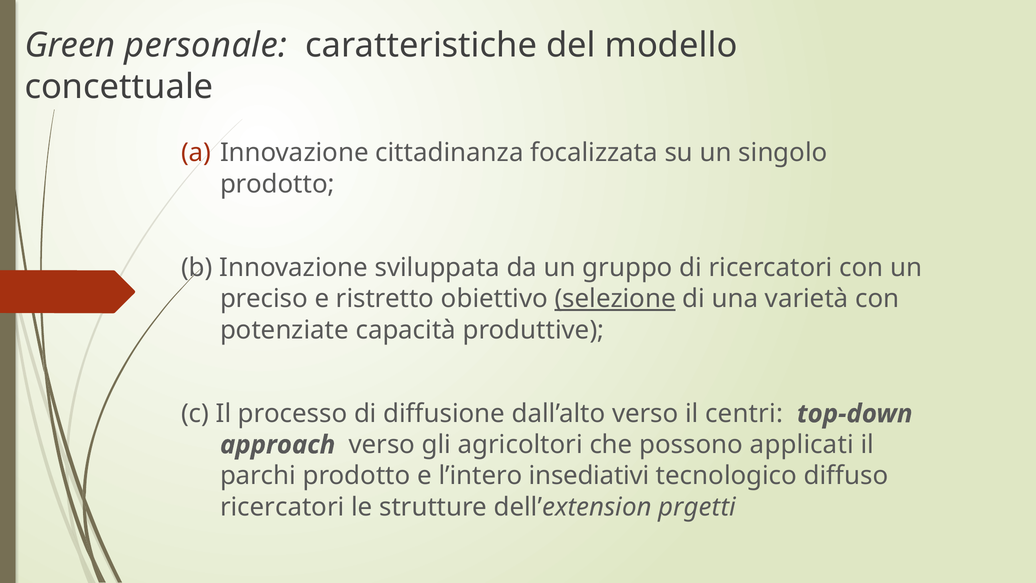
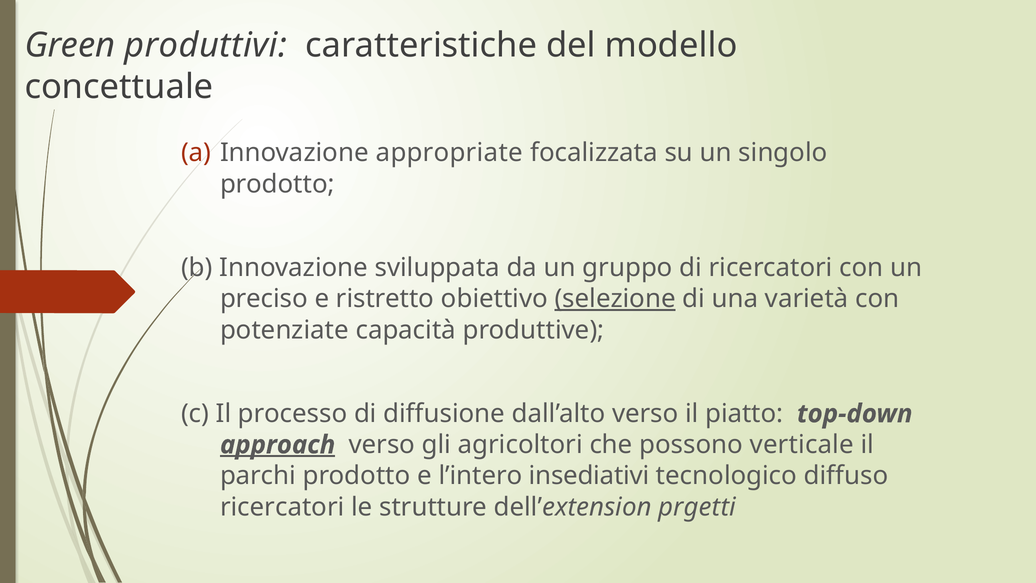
personale: personale -> produttivi (206, 45)
cittadinanza: cittadinanza -> appropriate (449, 153)
centri: centri -> piatto (744, 414)
approach underline: none -> present (278, 445)
applicati: applicati -> verticale (802, 445)
